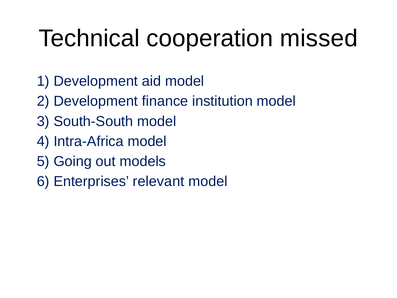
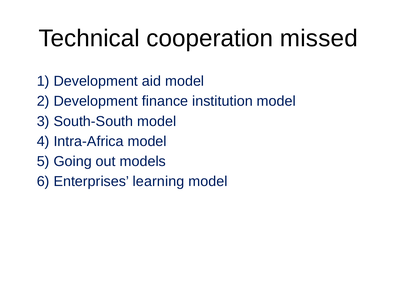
relevant: relevant -> learning (158, 181)
